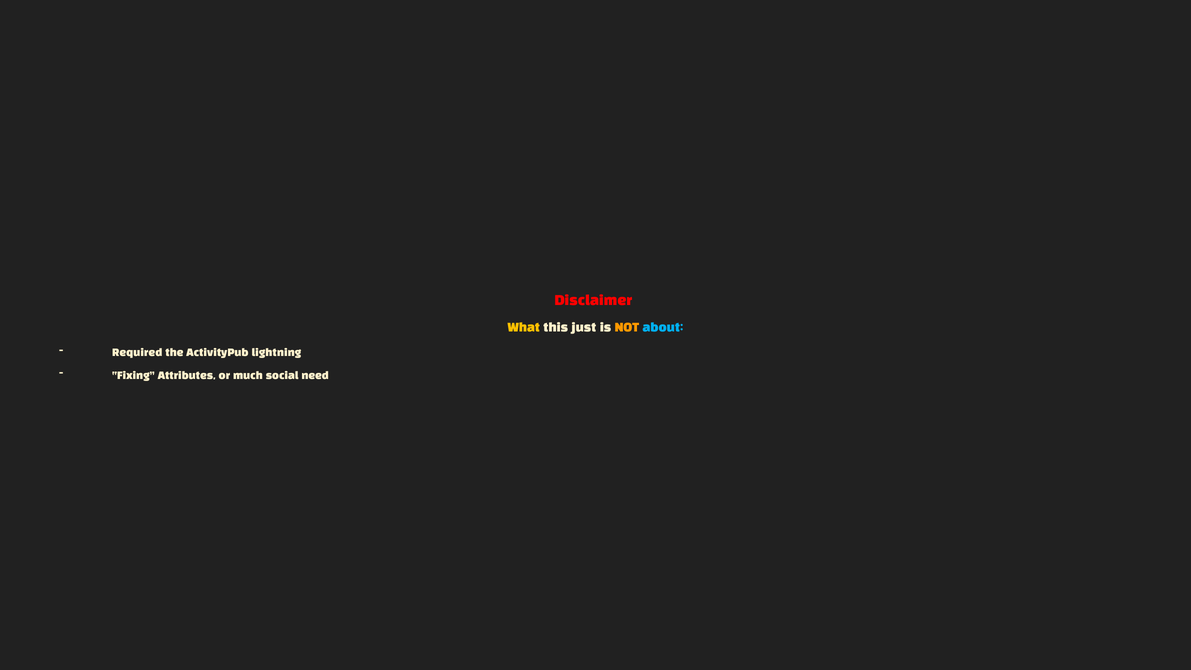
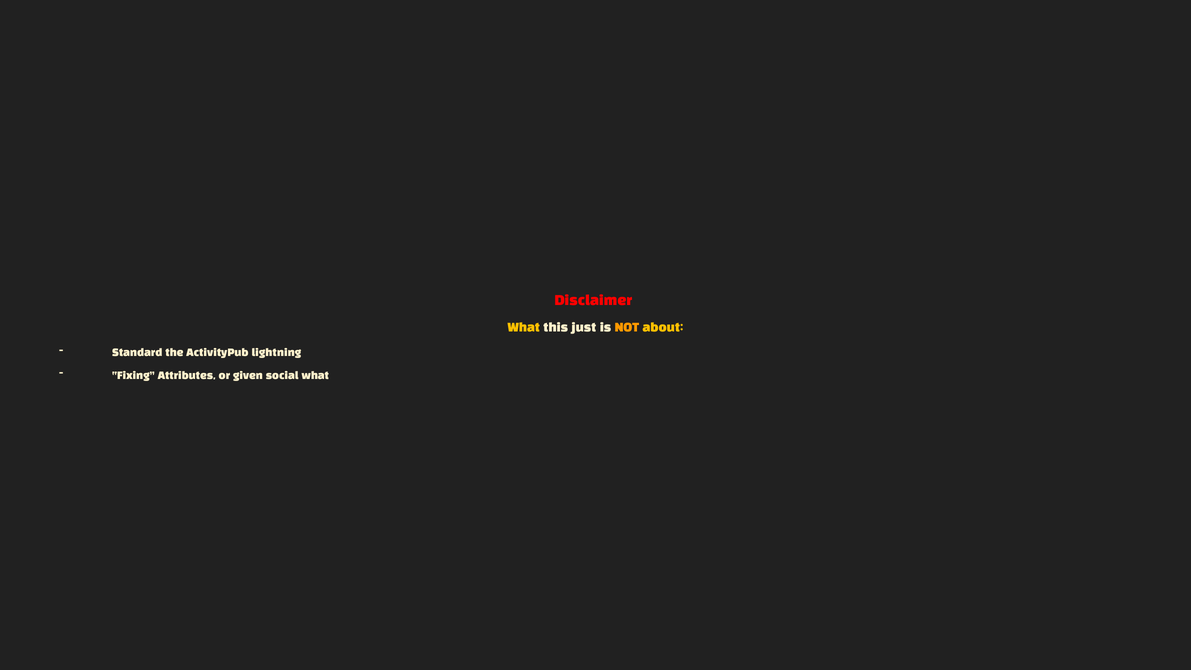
about colour: light blue -> yellow (663, 328)
Required: Required -> Standard (137, 353)
much: much -> given (248, 376)
social need: need -> what (315, 376)
